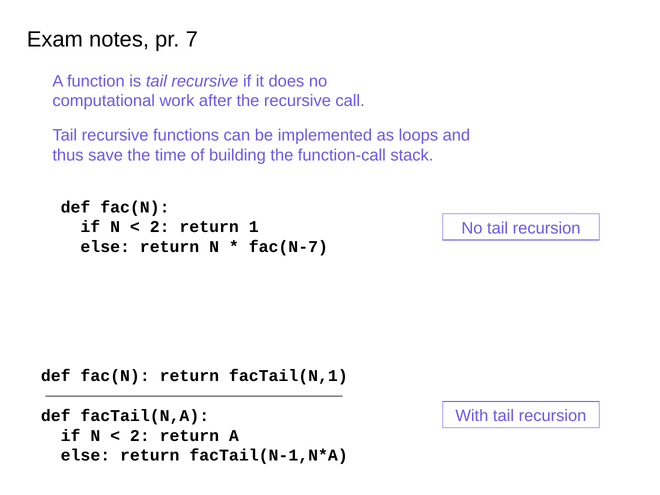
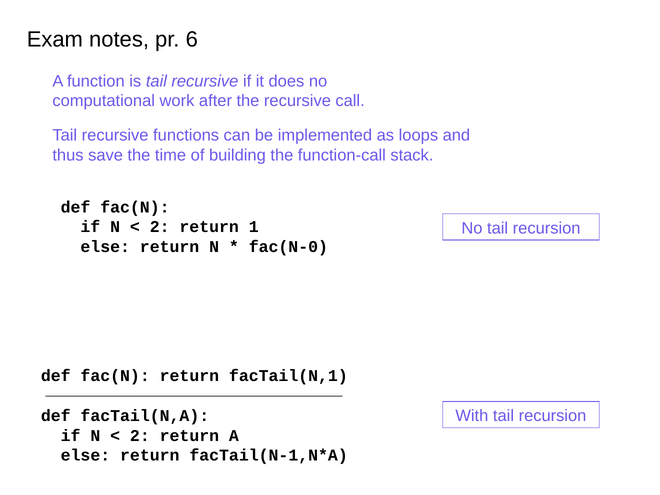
7: 7 -> 6 (192, 40)
fac(N-7: fac(N-7 -> fac(N-0 (288, 247)
